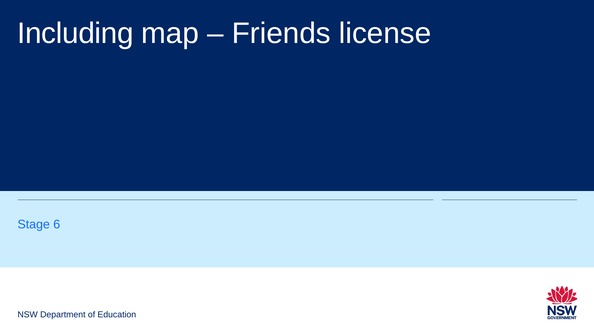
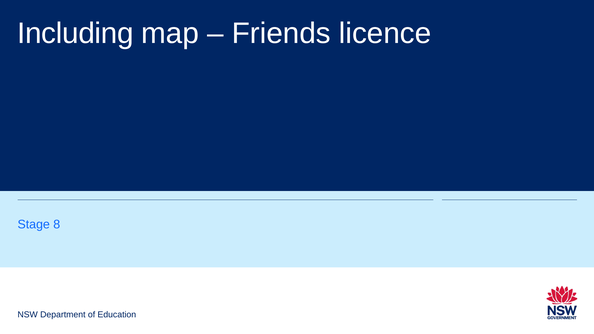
license: license -> licence (385, 33)
6: 6 -> 8 (57, 224)
